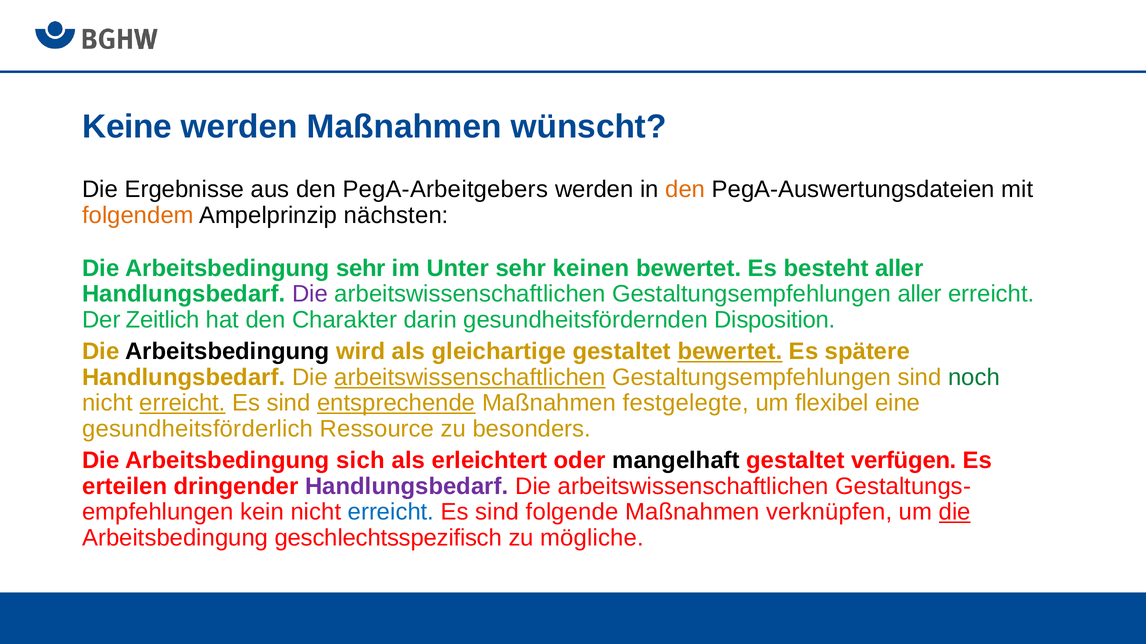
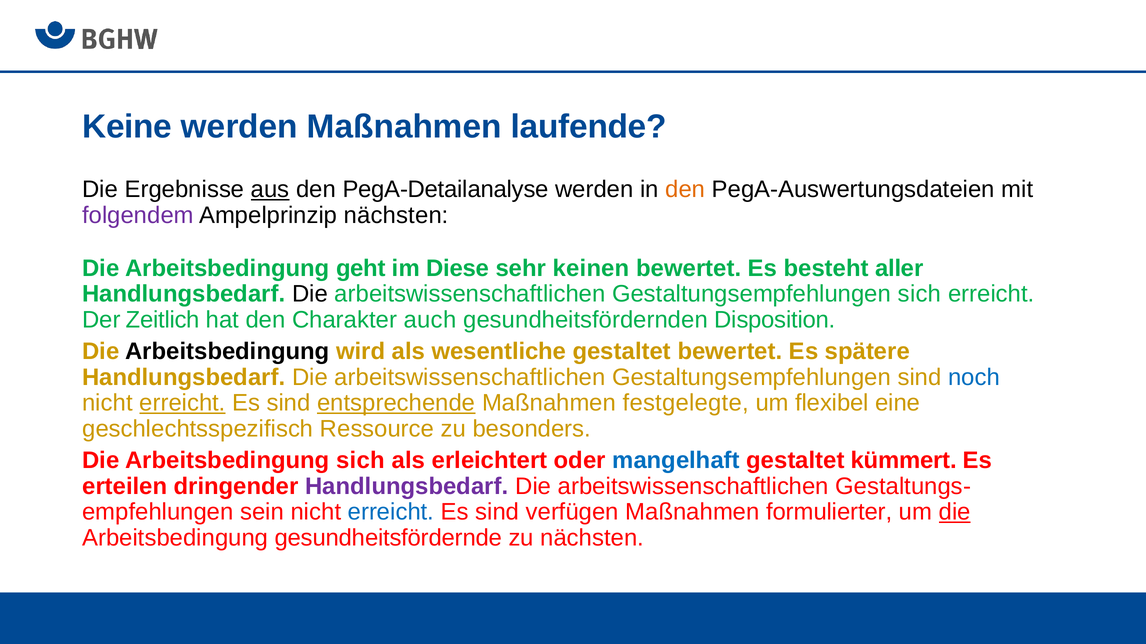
wünscht: wünscht -> laufende (589, 127)
aus underline: none -> present (270, 190)
PegA-Arbeitgebers: PegA-Arbeitgebers -> PegA-Detailanalyse (446, 190)
folgendem colour: orange -> purple (138, 215)
Arbeitsbedingung sehr: sehr -> geht (361, 269)
Unter: Unter -> Diese (458, 269)
Die colour: purple -> black (310, 294)
Gestaltungsempfehlungen aller: aller -> sich (920, 294)
darin: darin -> auch (430, 320)
gleichartige: gleichartige -> wesentliche (499, 352)
bewertet underline: present -> none (730, 352)
arbeitswissenschaftlichen underline: present -> none (470, 378)
noch colour: green -> blue (974, 378)
gesundheitsförderlich: gesundheitsförderlich -> geschlechtsspezifisch (198, 429)
mangelhaft colour: black -> blue (676, 461)
verfügen: verfügen -> kümmert (904, 461)
kein: kein -> sein (262, 513)
folgende: folgende -> verfügen (572, 513)
verknüpfen: verknüpfen -> formulierter (829, 513)
geschlechtsspezifisch: geschlechtsspezifisch -> gesundheitsfördernde (388, 538)
zu mögliche: mögliche -> nächsten (592, 538)
